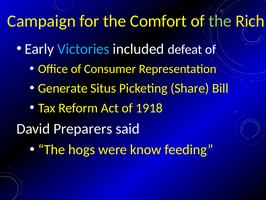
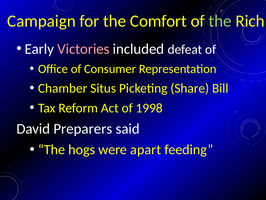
Victories colour: light blue -> pink (83, 49)
Generate: Generate -> Chamber (63, 88)
1918: 1918 -> 1998 (149, 108)
know: know -> apart (146, 149)
